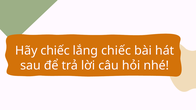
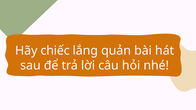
lắng chiếc: chiếc -> quản (116, 51)
